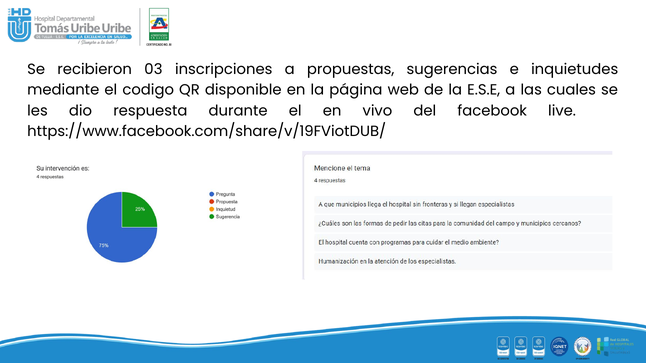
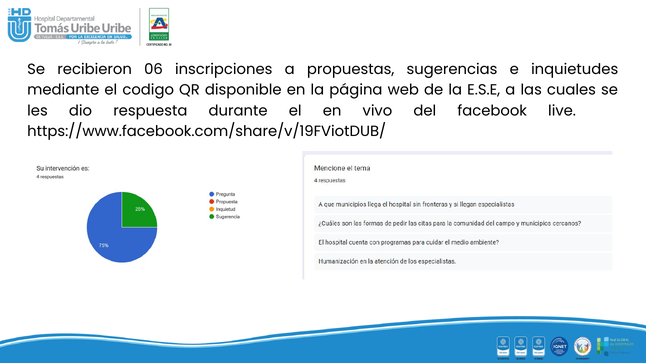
03: 03 -> 06 (154, 69)
